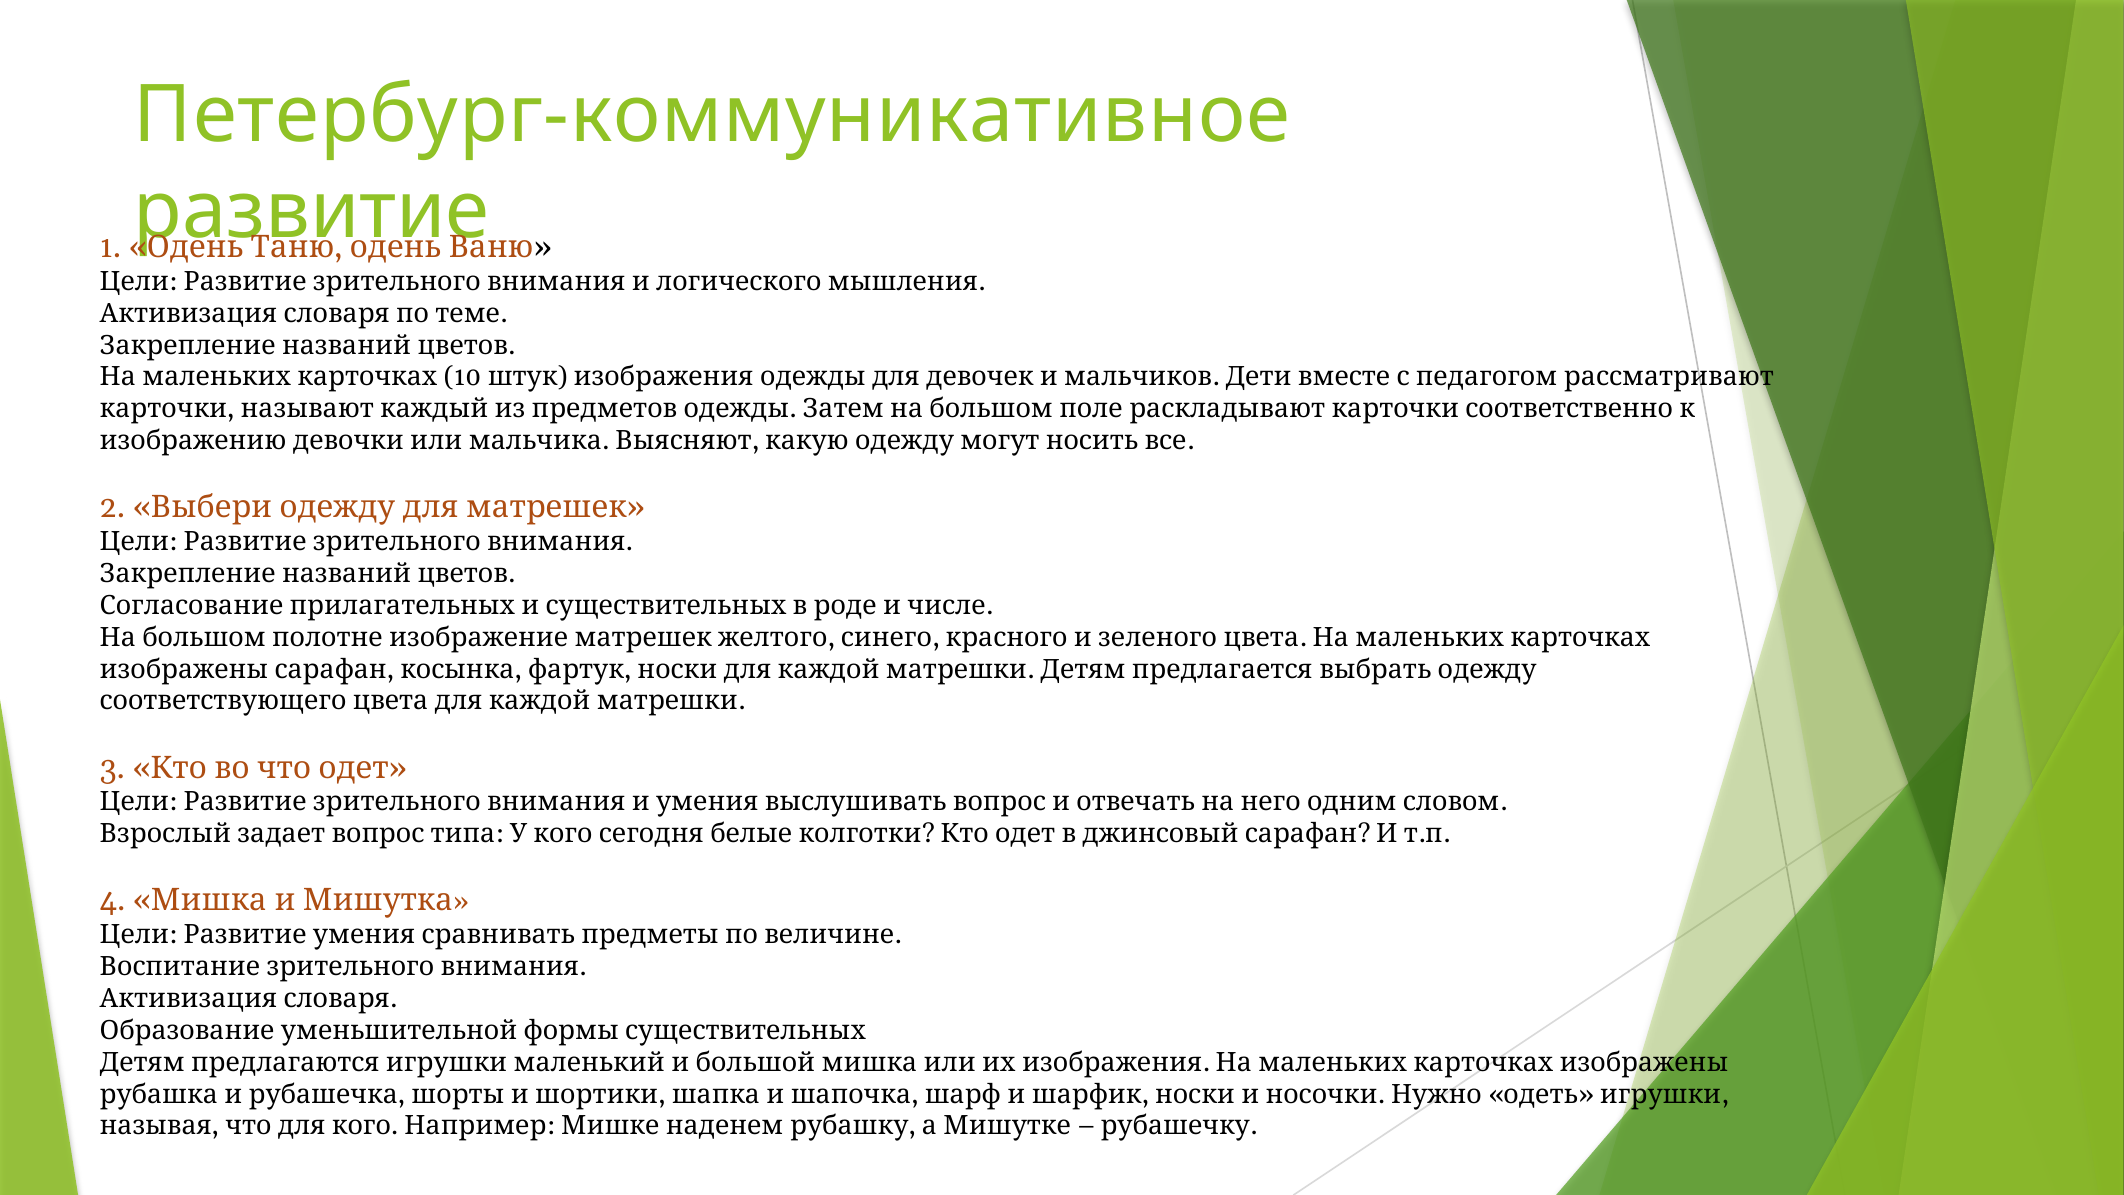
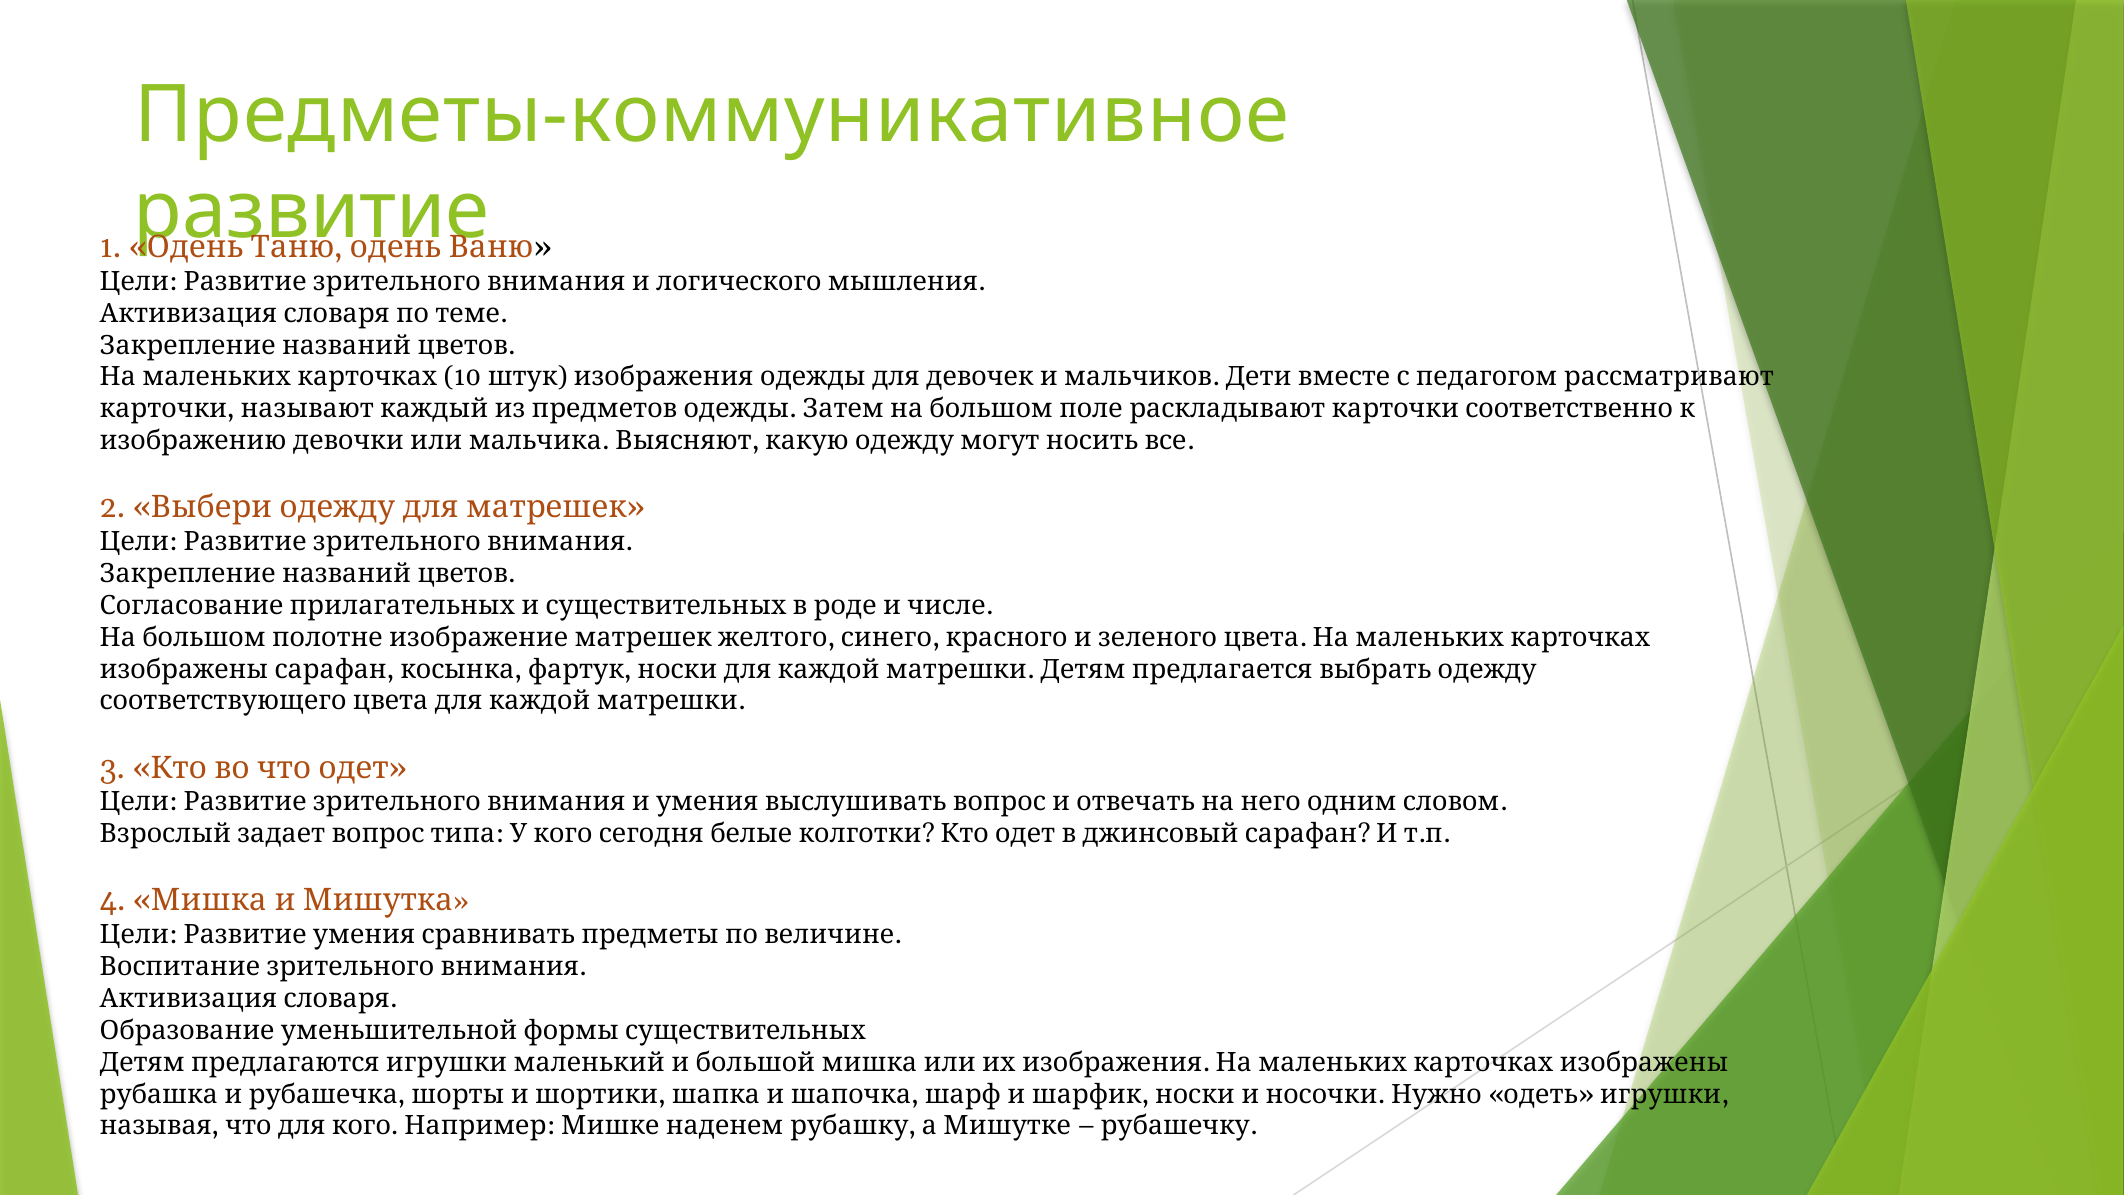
Петербург-коммуникативное: Петербург-коммуникативное -> Предметы-коммуникативное (712, 116)
